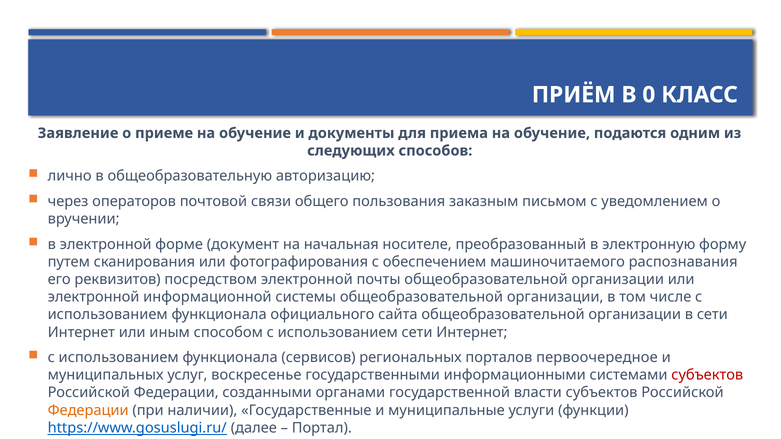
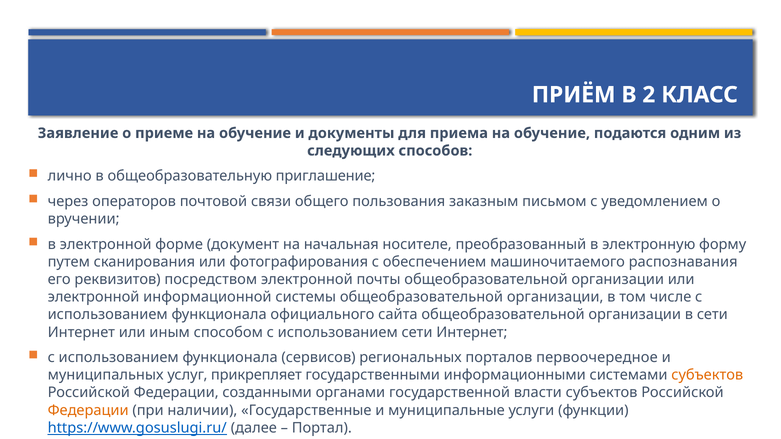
0: 0 -> 2 (649, 95)
авторизацию: авторизацию -> приглашение (326, 176)
воскресенье: воскресенье -> прикрепляет (256, 375)
субъектов colour: red -> orange (707, 375)
